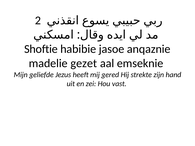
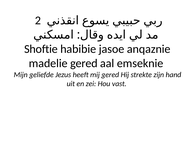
madelie gezet: gezet -> gered (84, 63)
